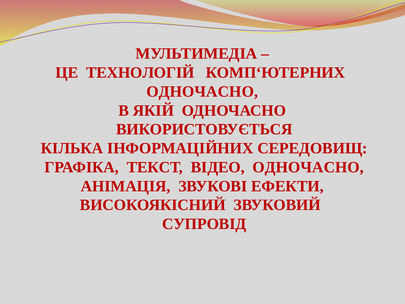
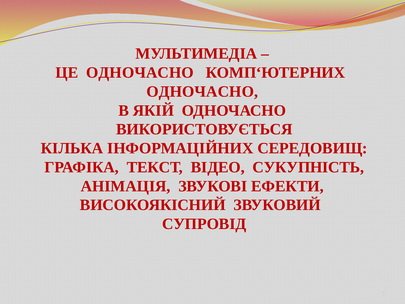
ЦЕ ТЕХНОЛОГІЙ: ТЕХНОЛОГІЙ -> ОДНОЧАСНО (140, 73)
ВІДЕО ОДНОЧАСНО: ОДНОЧАСНО -> СУКУПНІСТЬ (308, 167)
